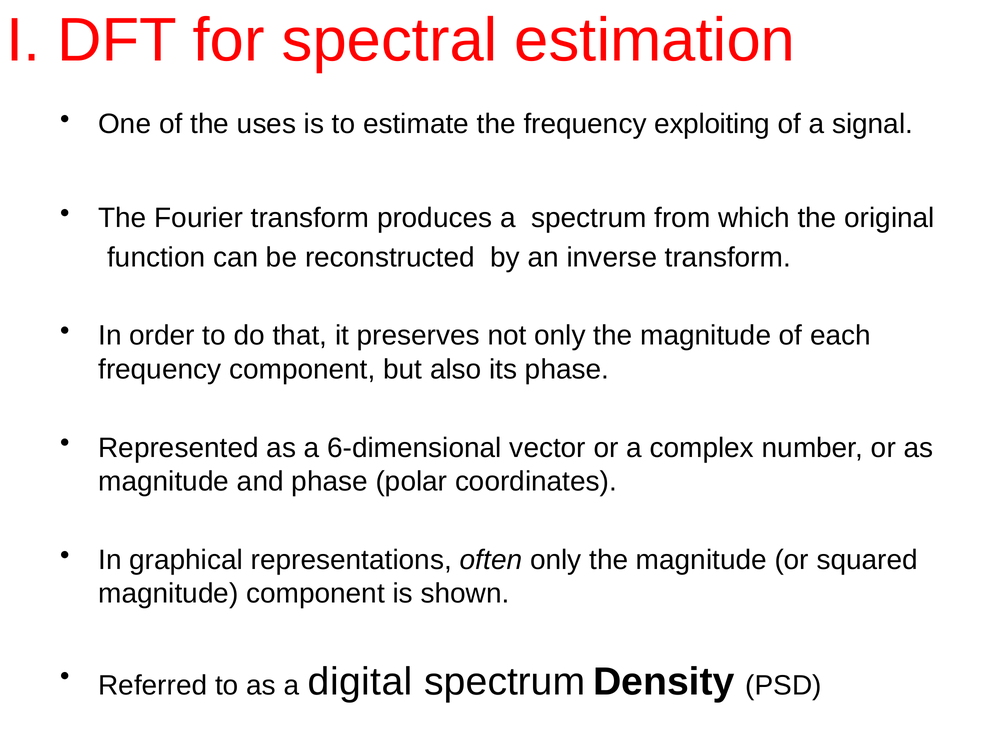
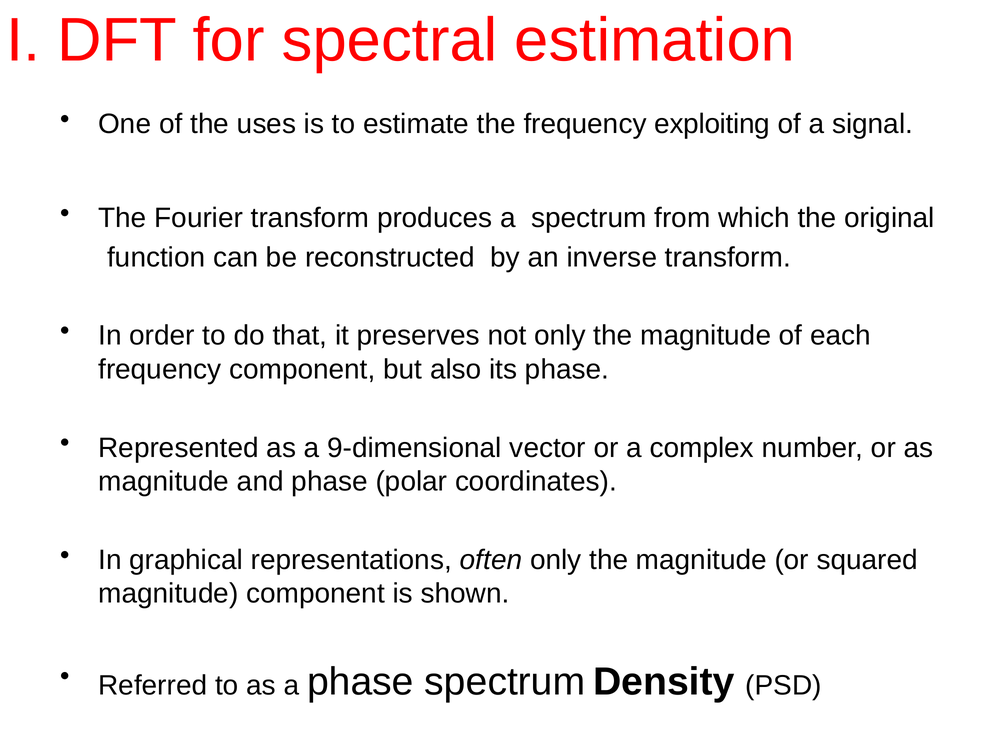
6-dimensional: 6-dimensional -> 9-dimensional (414, 448)
a digital: digital -> phase (360, 682)
